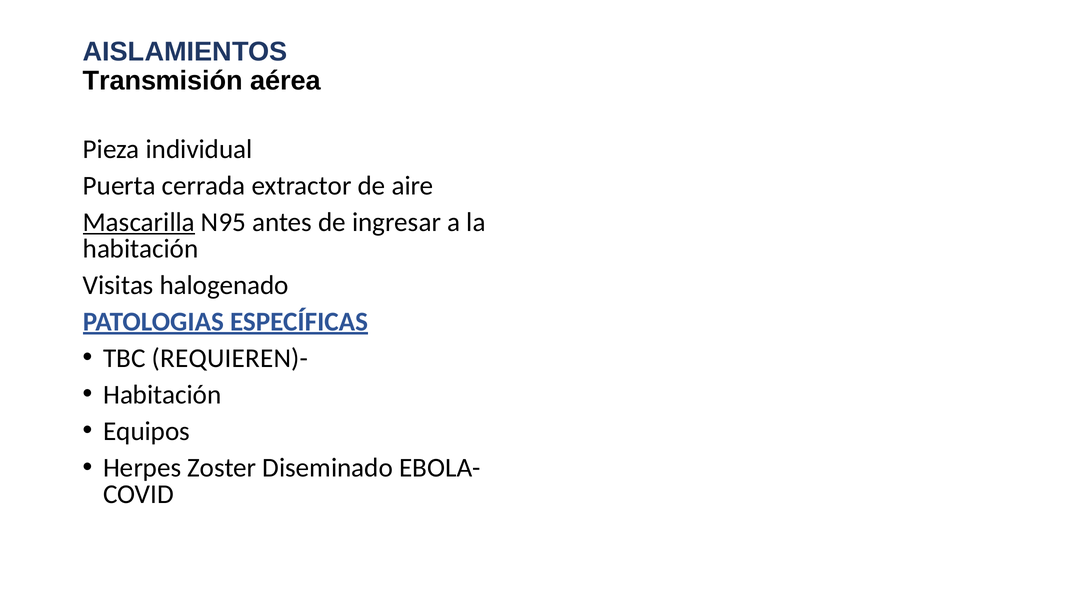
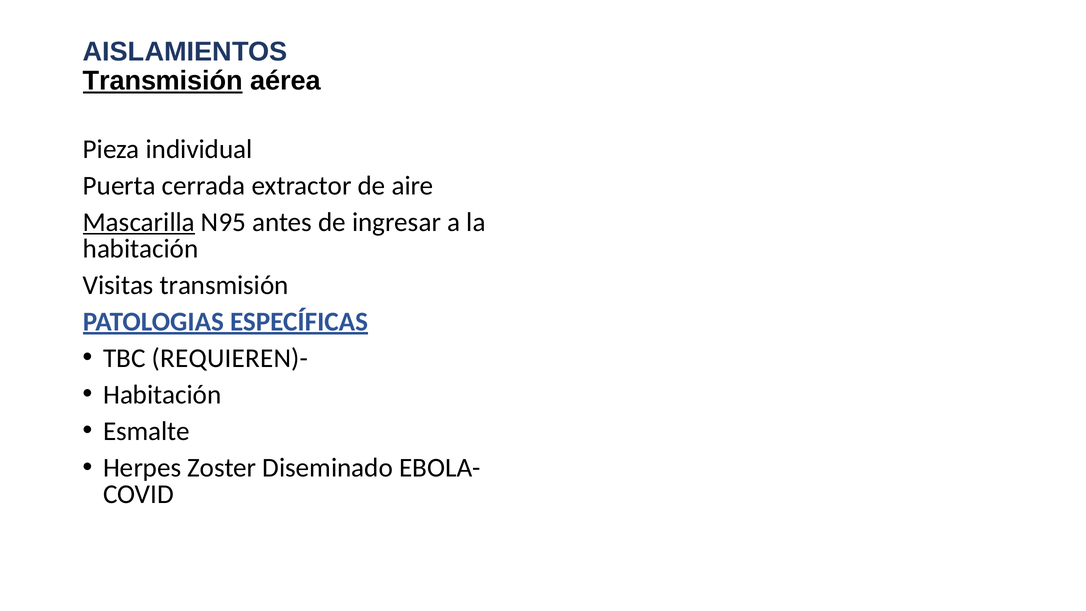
Transmisión underline: none -> present (163, 81)
Visitas halogenado: halogenado -> transmisión (224, 285)
Equipos: Equipos -> Esmalte (147, 431)
